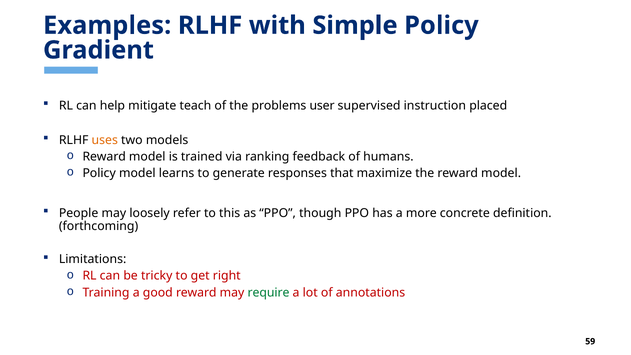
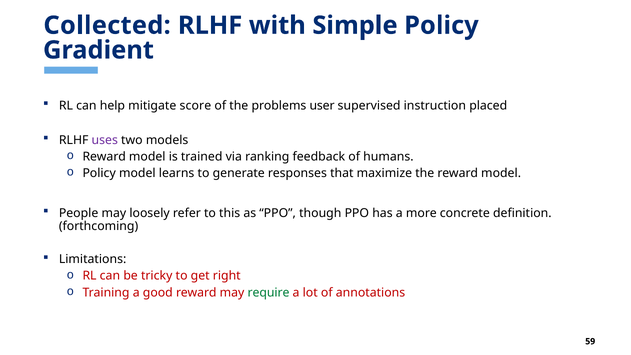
Examples: Examples -> Collected (107, 25)
teach: teach -> score (195, 106)
uses colour: orange -> purple (105, 140)
